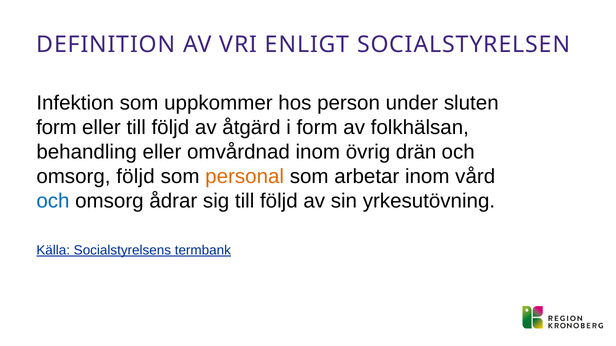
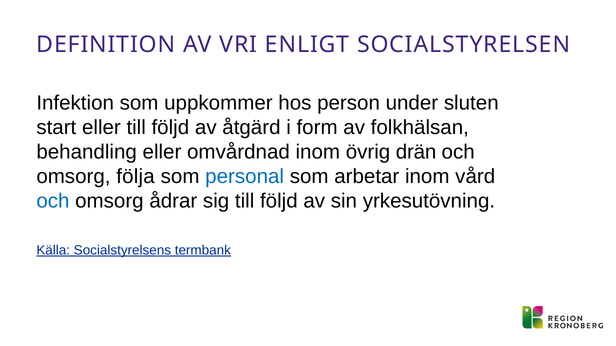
form: form -> start (56, 128)
omsorg följd: följd -> följa (136, 177)
personal colour: orange -> blue (245, 177)
